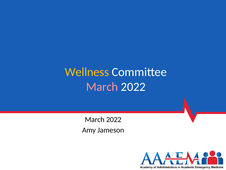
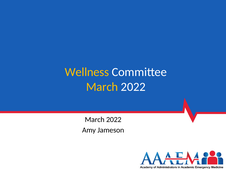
March colour: pink -> yellow (102, 87)
